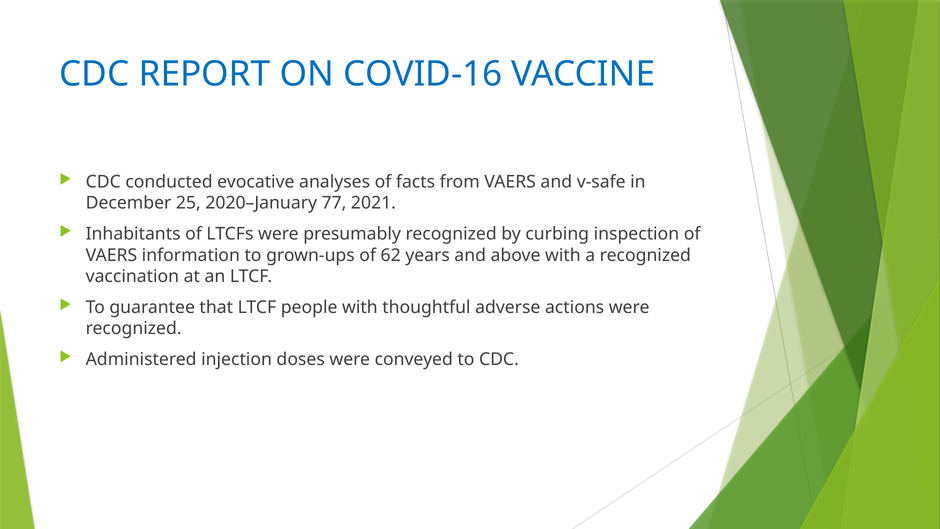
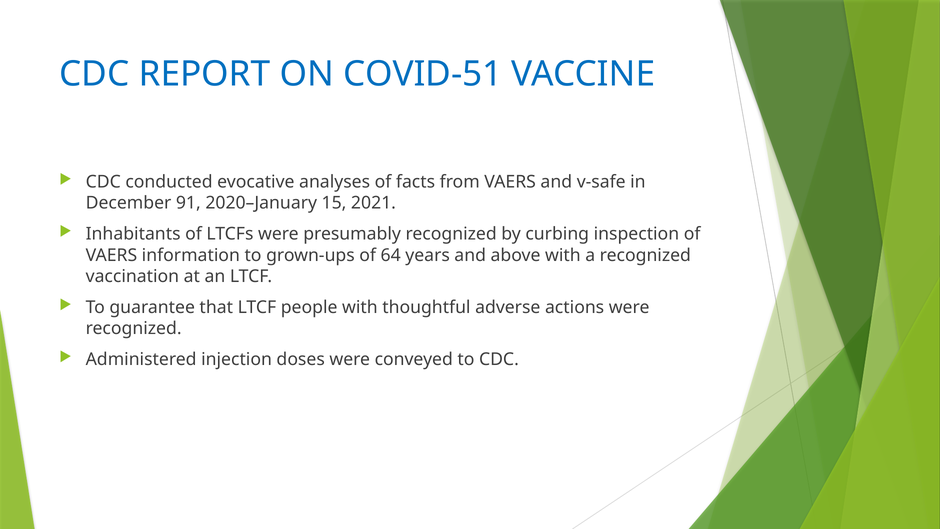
COVID-16: COVID-16 -> COVID-51 (423, 74)
25: 25 -> 91 (188, 203)
77: 77 -> 15 (334, 203)
62: 62 -> 64 (391, 255)
